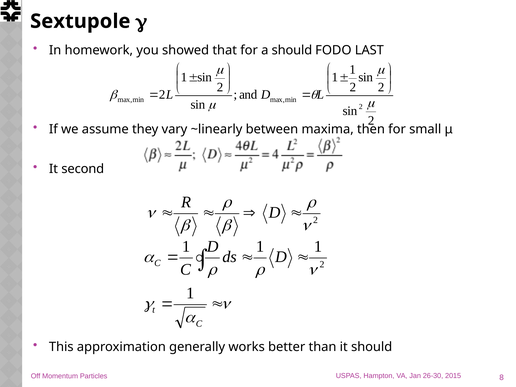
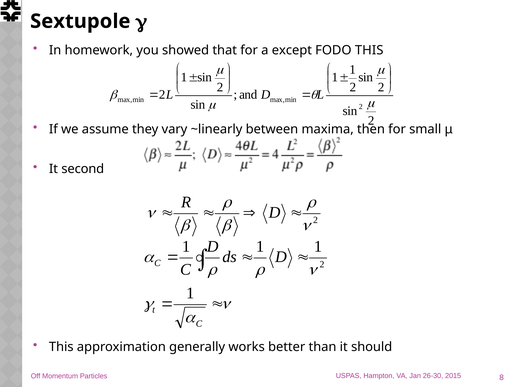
a should: should -> except (292, 50)
FODO LAST: LAST -> THIS (369, 50)
